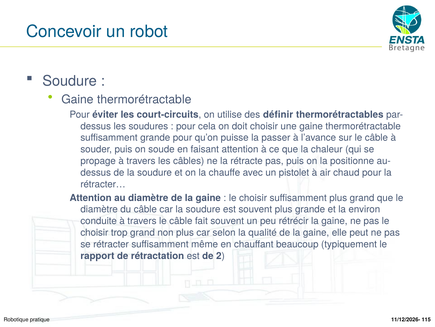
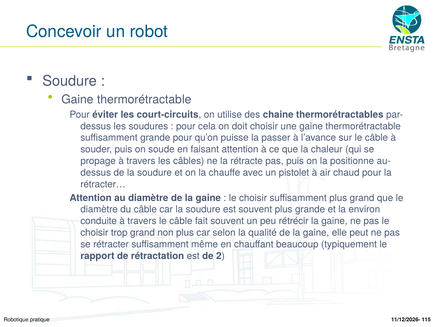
définir: définir -> chaine (278, 114)
